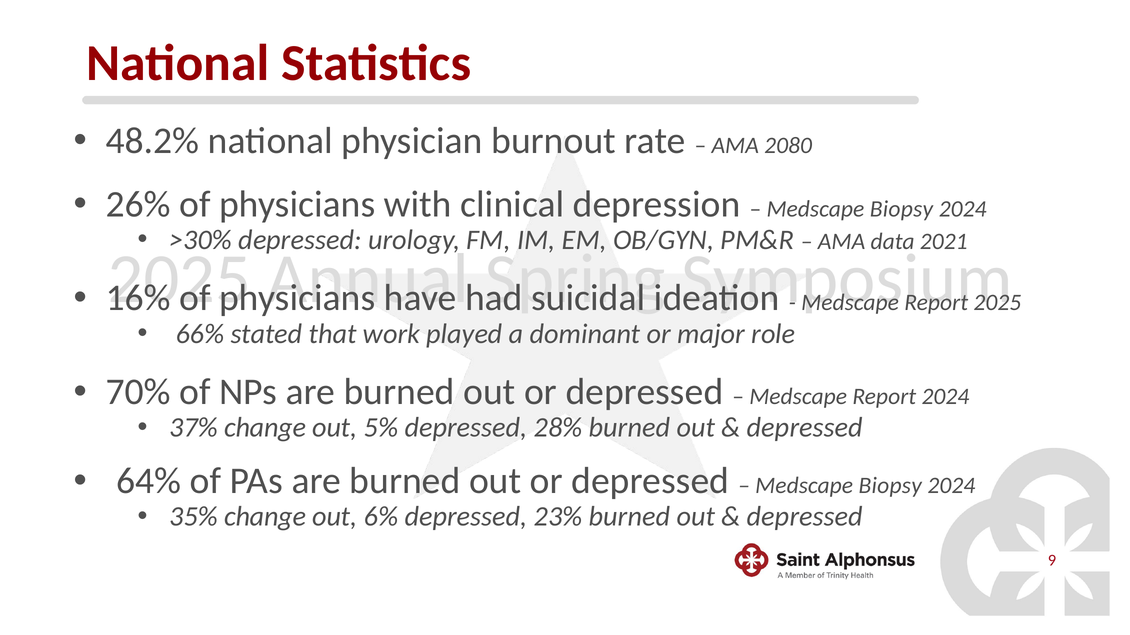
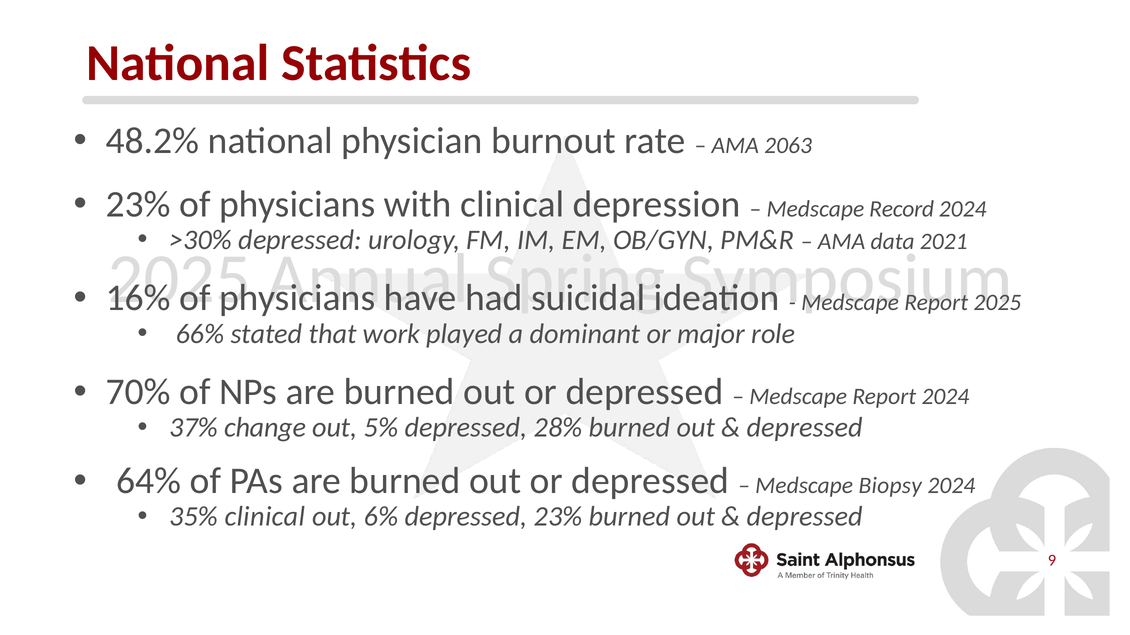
2080: 2080 -> 2063 (788, 145)
26%: 26% -> 23% (138, 204)
Biopsy: Biopsy -> Record (902, 209)
35% change: change -> clinical (265, 517)
